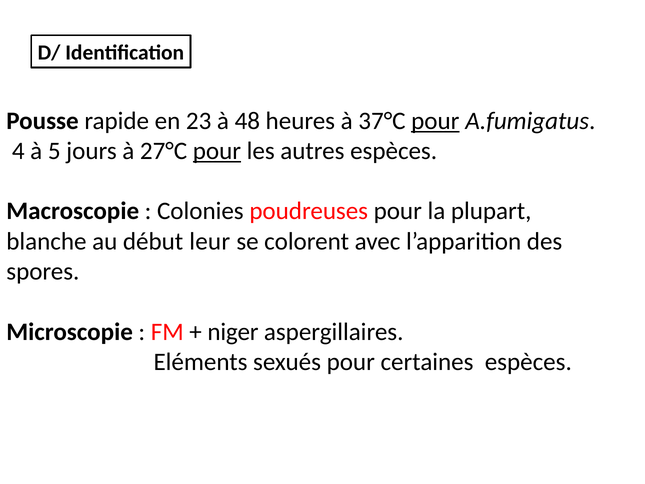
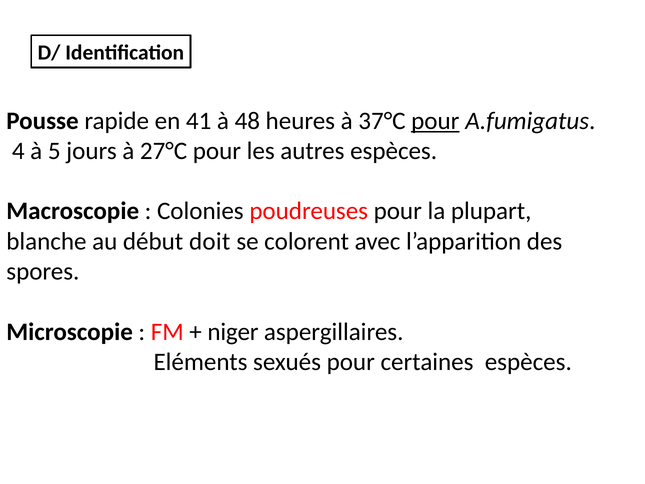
23: 23 -> 41 (199, 121)
pour underline: present -> none (217, 151)
leur: leur -> doit (210, 241)
